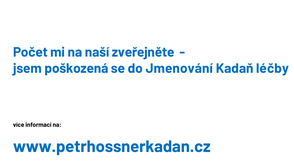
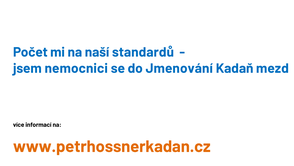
zveřejněte: zveřejněte -> standardů (143, 52)
poškozená: poškozená -> nemocnici (76, 68)
léčby: léčby -> mezd (273, 68)
www.petrhossnerkadan.cz colour: blue -> orange (112, 146)
